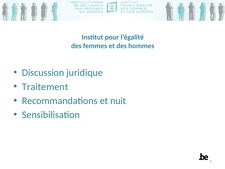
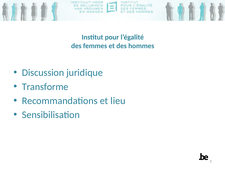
Traitement: Traitement -> Transforme (45, 87)
nuit: nuit -> lieu (118, 101)
